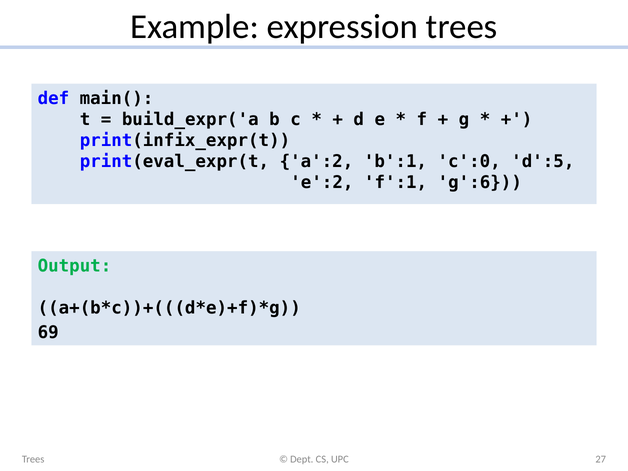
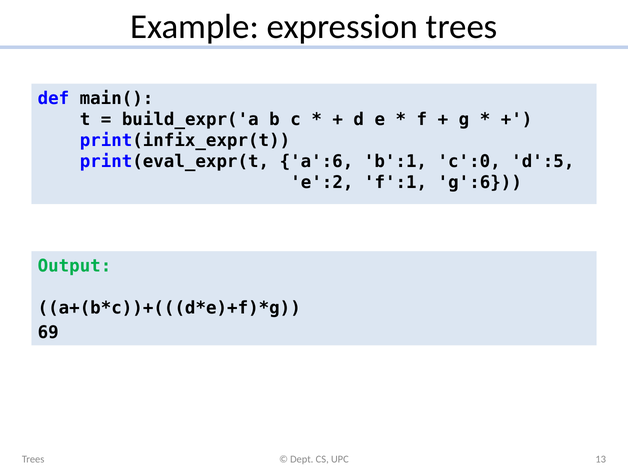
a':2: a':2 -> a':6 (316, 161)
27: 27 -> 13 (601, 459)
